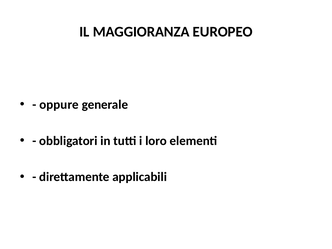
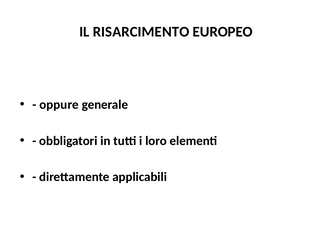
MAGGIORANZA: MAGGIORANZA -> RISARCIMENTO (141, 32)
